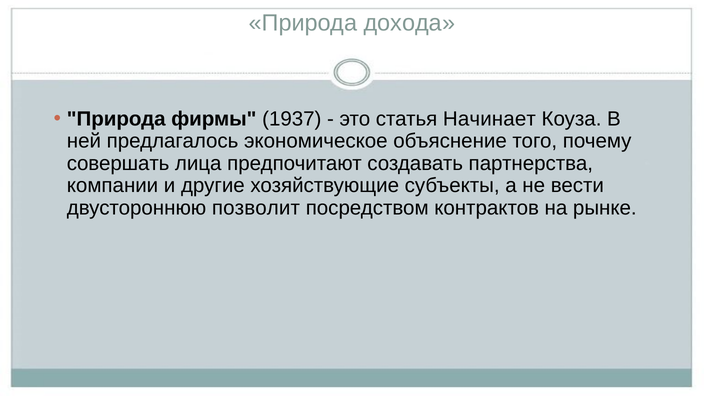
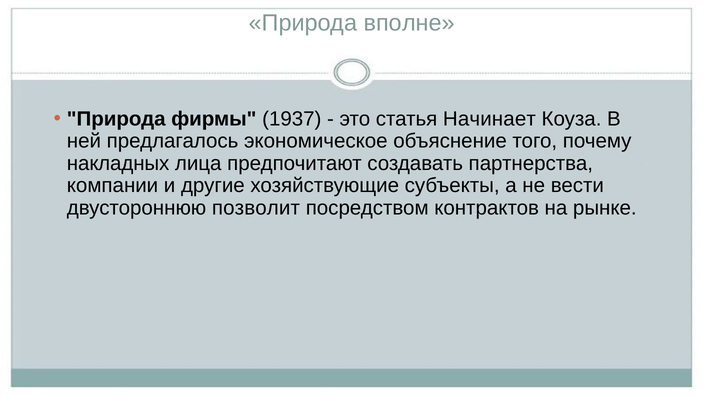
дохода: дохода -> вполне (409, 23)
совершать: совершать -> накладных (118, 163)
